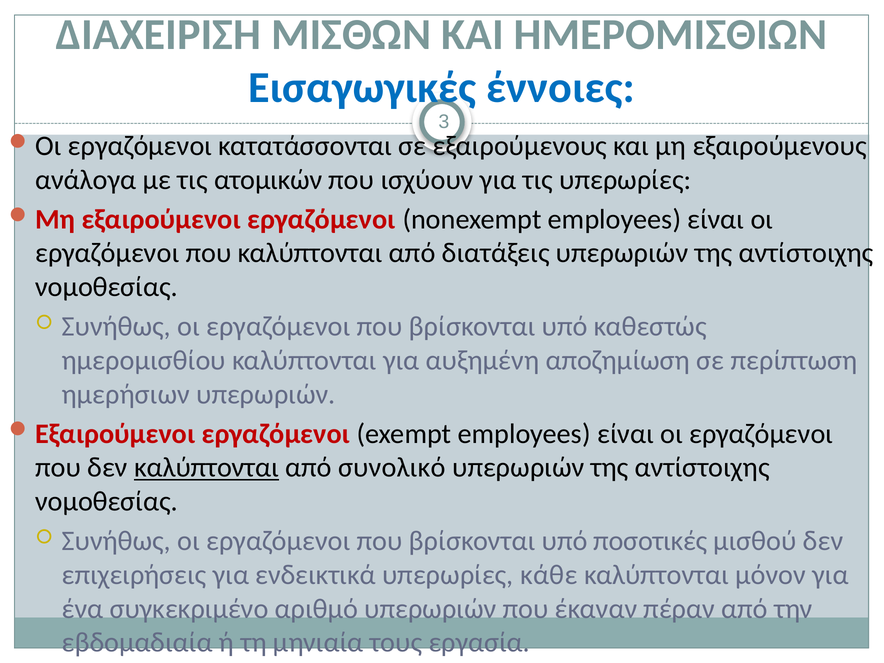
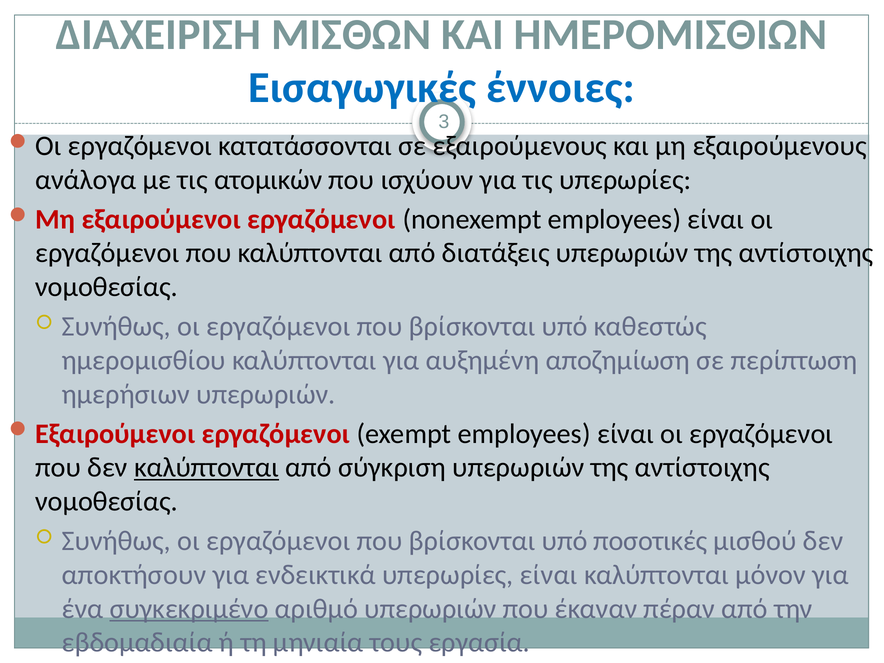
συνολικό: συνολικό -> σύγκριση (392, 468)
επιχειρήσεις: επιχειρήσεις -> αποκτήσουν (134, 575)
υπερωρίες κάθε: κάθε -> είναι (549, 575)
συγκεκριμένο underline: none -> present (189, 609)
